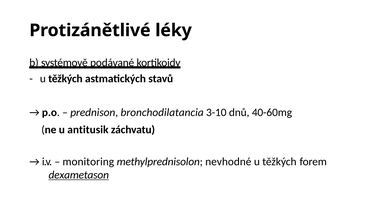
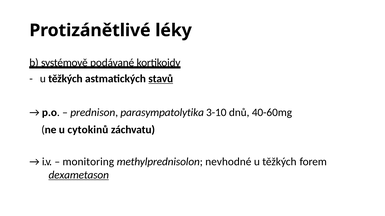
stavů underline: none -> present (161, 79)
bronchodilatancia: bronchodilatancia -> parasympatolytika (162, 113)
antitusik: antitusik -> cytokinů (88, 130)
